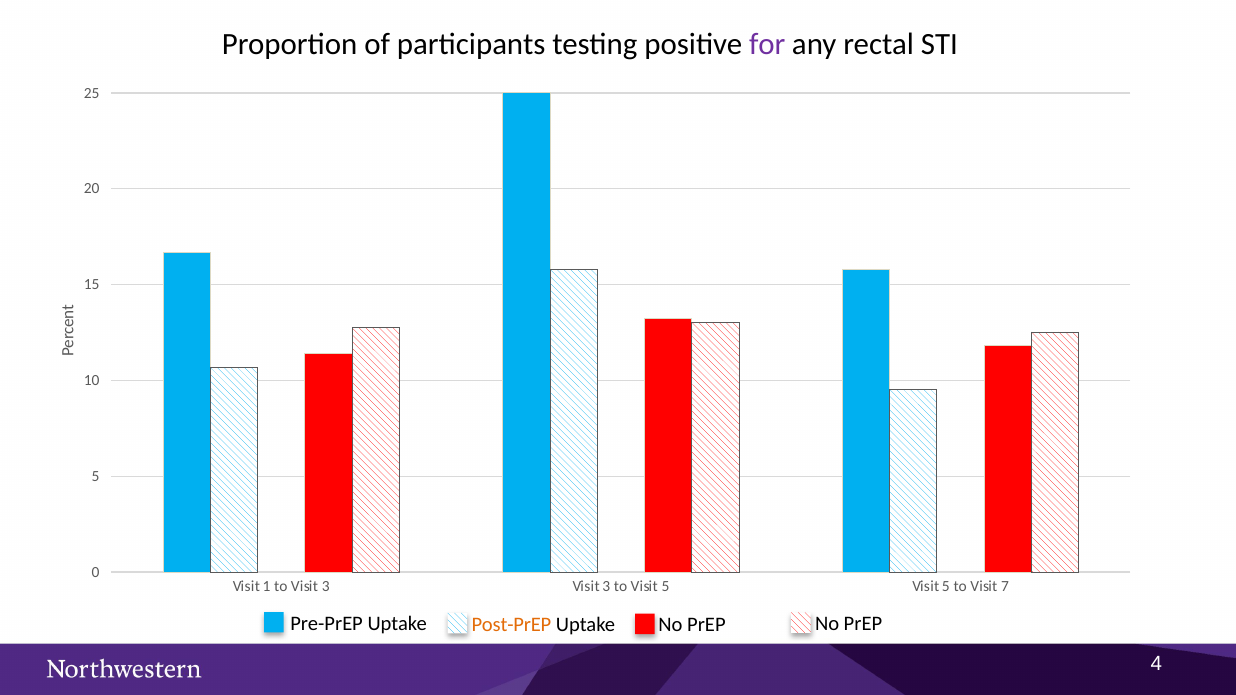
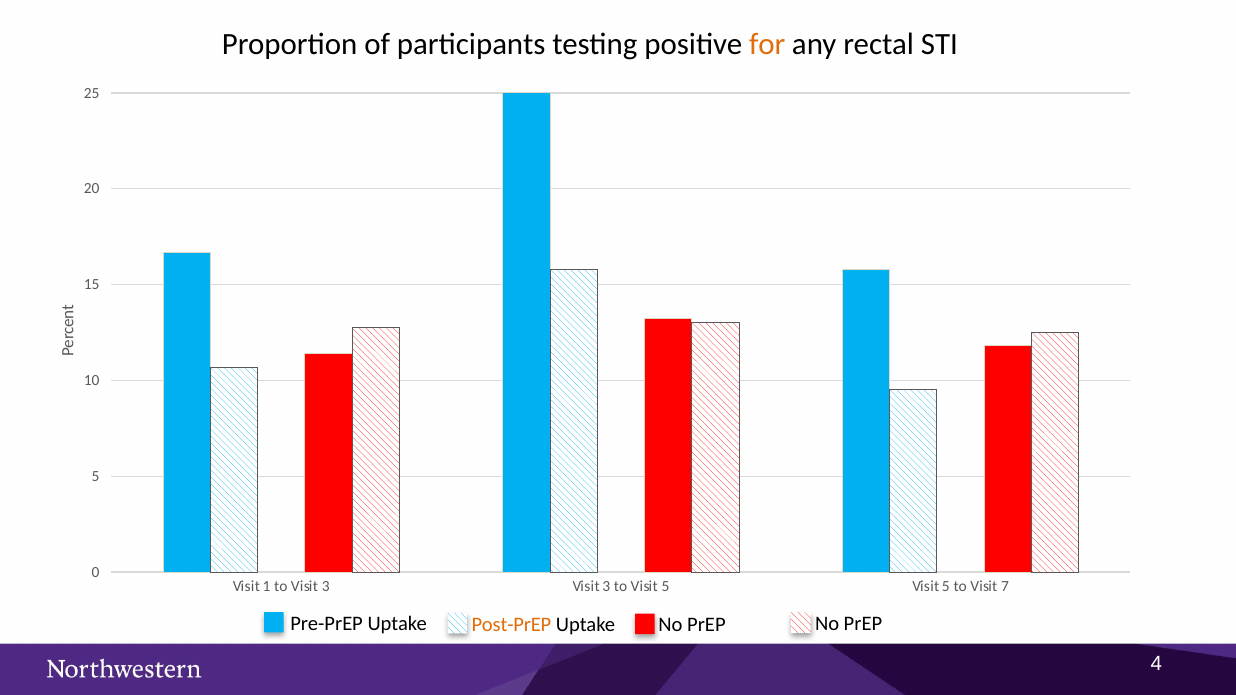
for colour: purple -> orange (767, 45)
